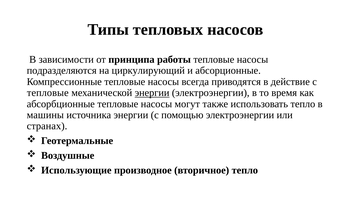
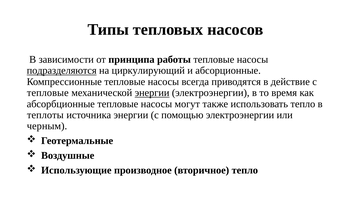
подразделяются underline: none -> present (62, 70)
машины: машины -> теплоты (45, 115)
странах: странах -> черным (47, 126)
